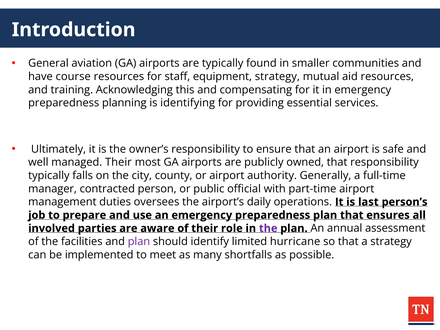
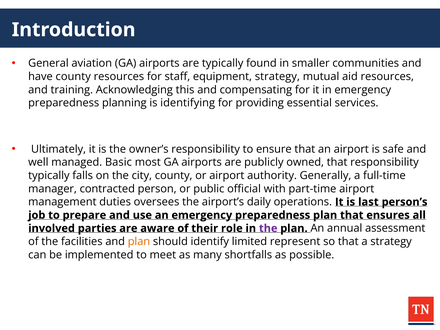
have course: course -> county (73, 77)
managed Their: Their -> Basic (118, 162)
plan colour: purple -> orange (139, 242)
hurricane: hurricane -> represent (295, 242)
